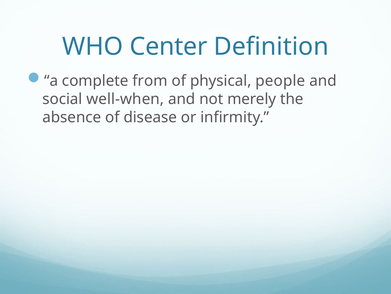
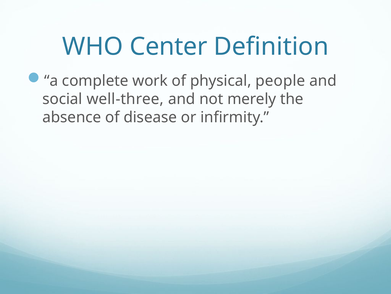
from: from -> work (150, 81)
well-when: well-when -> well-three (125, 99)
